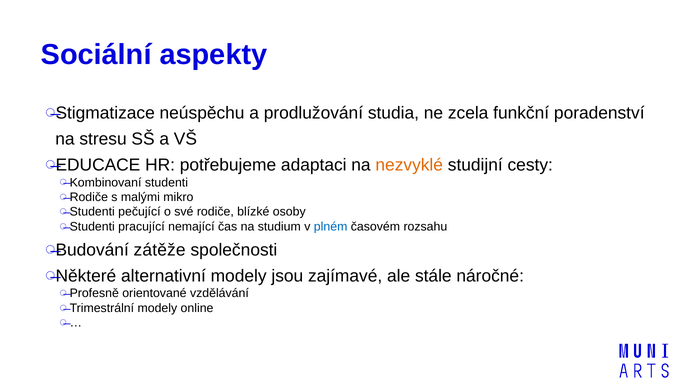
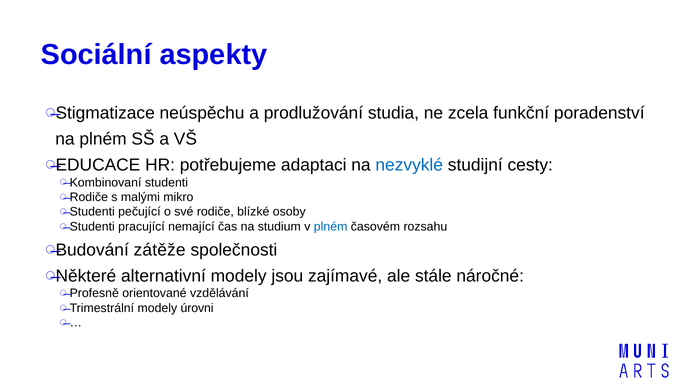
na stresu: stresu -> plném (103, 139)
nezvyklé colour: orange -> blue (409, 165)
online: online -> úrovni (197, 308)
